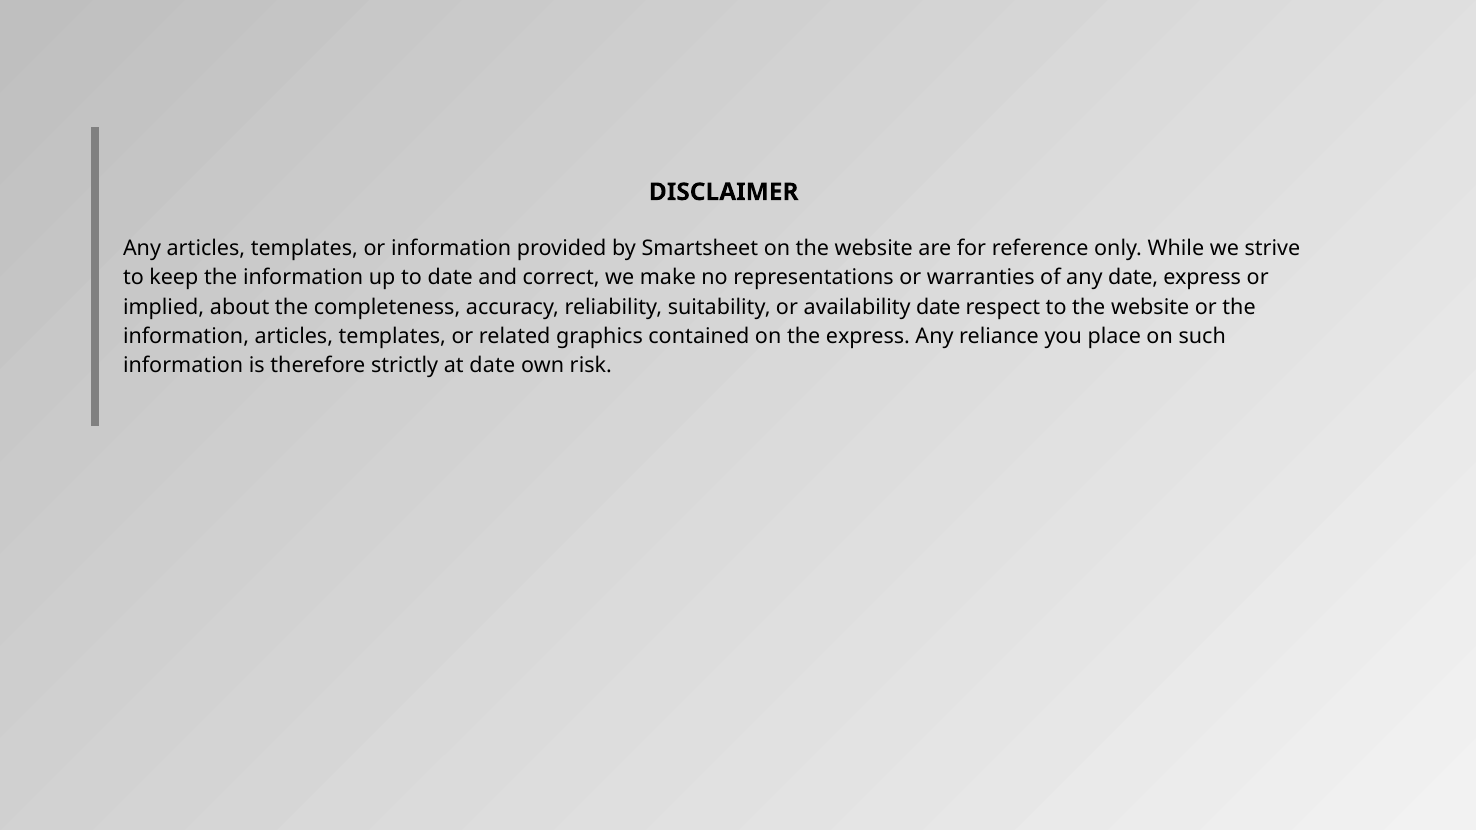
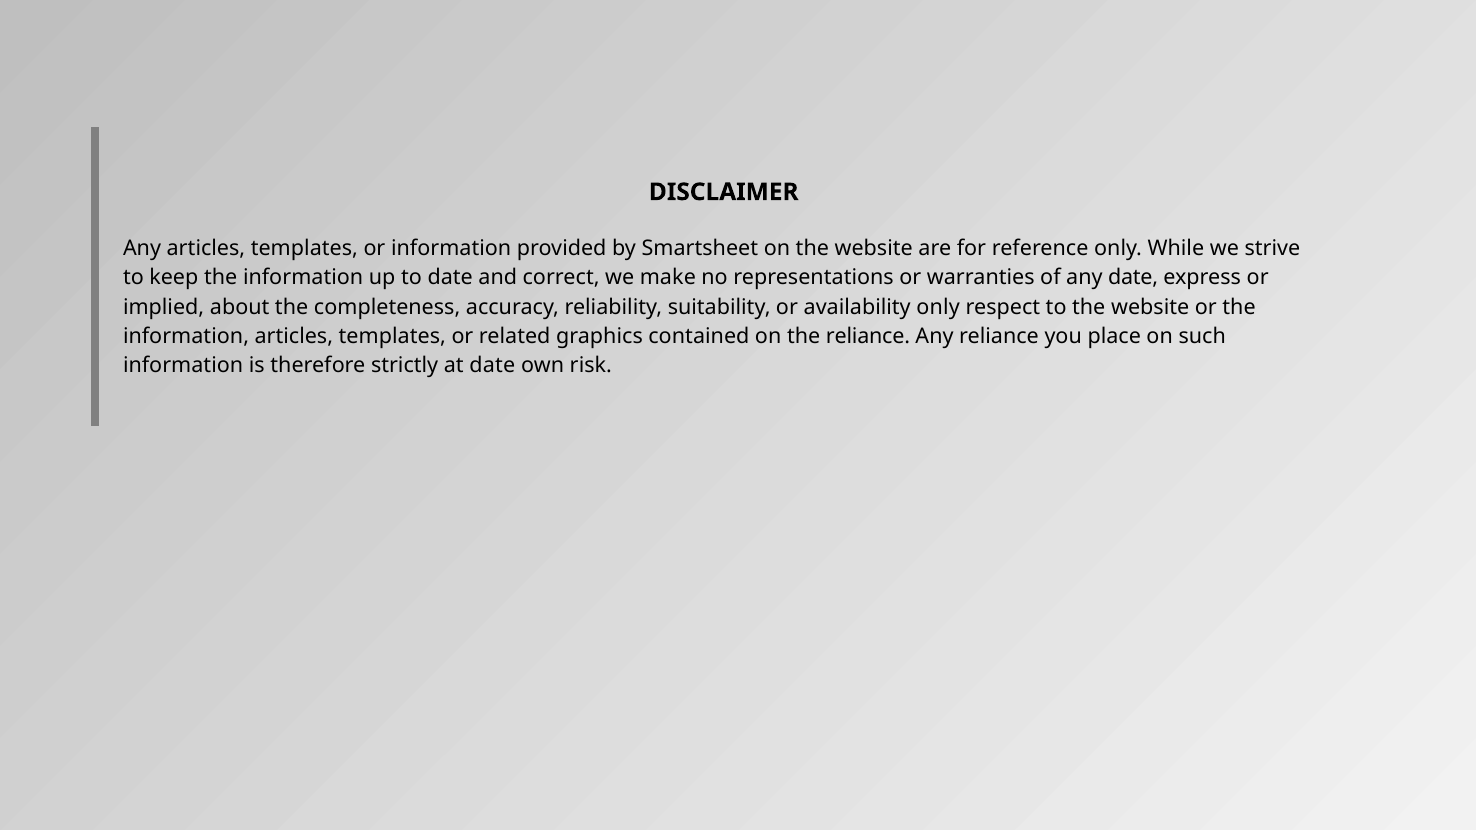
availability date: date -> only (938, 307)
the express: express -> reliance (868, 336)
